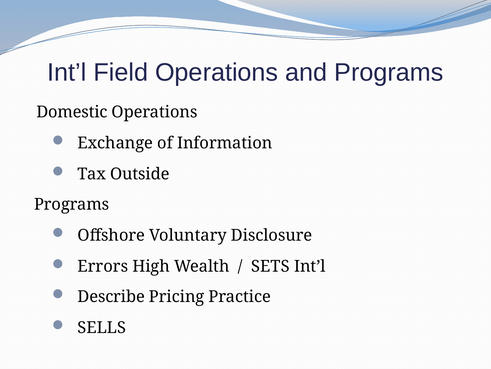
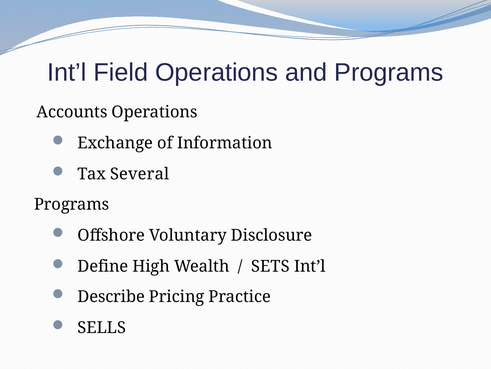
Domestic: Domestic -> Accounts (72, 112)
Outside: Outside -> Several (140, 174)
Errors: Errors -> Define (103, 266)
